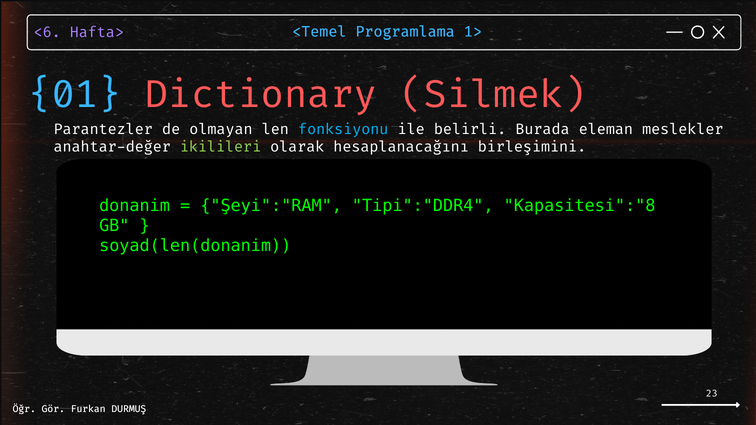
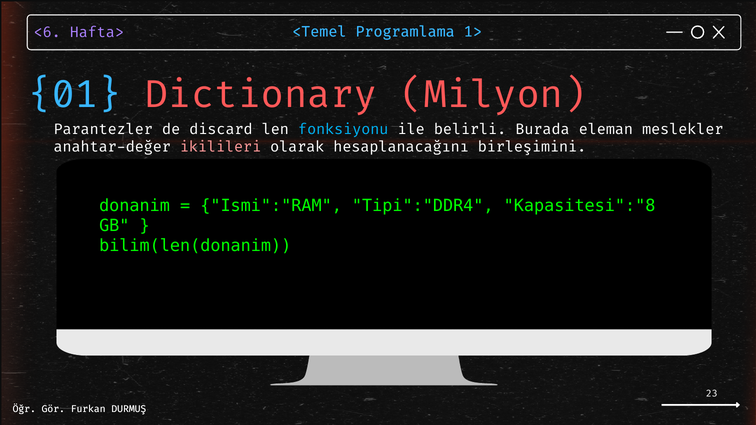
Silmek: Silmek -> Milyon (493, 95)
olmayan: olmayan -> discard (221, 130)
ikilileri colour: light green -> pink (221, 147)
Şeyi":"RAM: Şeyi":"RAM -> Ismi":"RAM (271, 206)
soyad(len(donanim: soyad(len(donanim -> bilim(len(donanim (195, 246)
